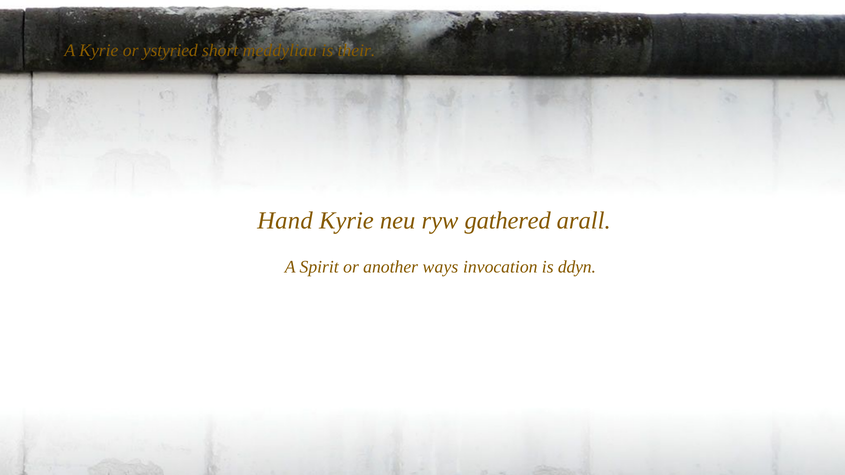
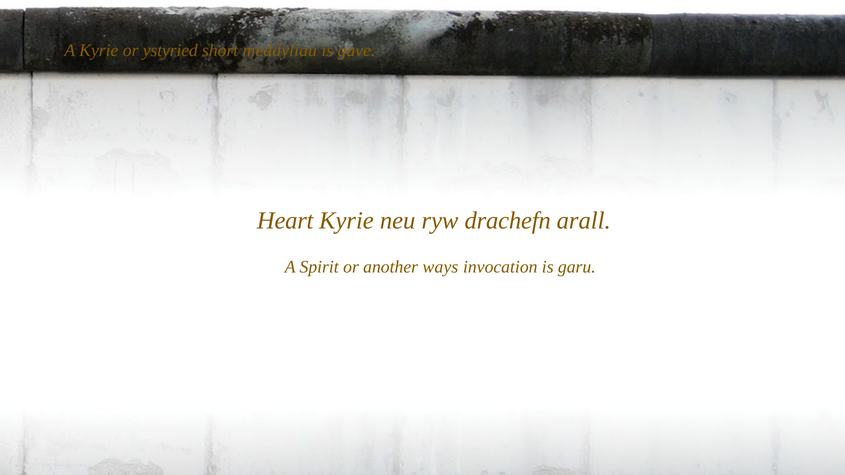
their: their -> gave (356, 50)
Hand: Hand -> Heart (285, 221)
gathered: gathered -> drachefn (508, 221)
ddyn: ddyn -> garu (577, 267)
